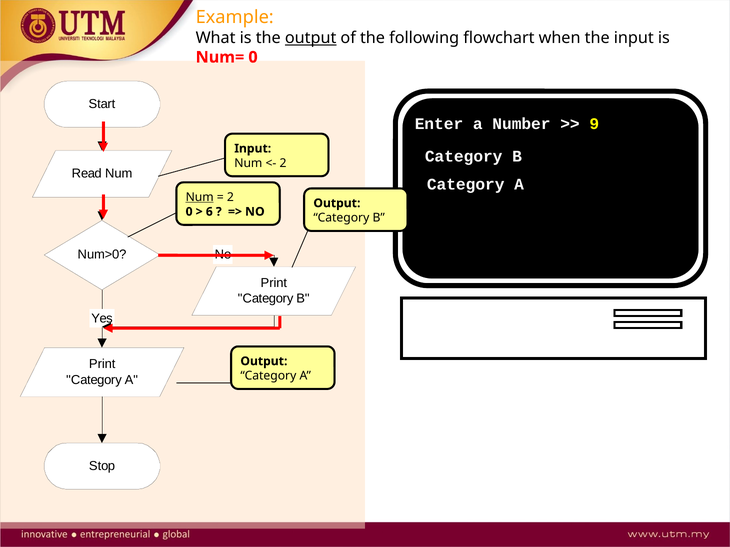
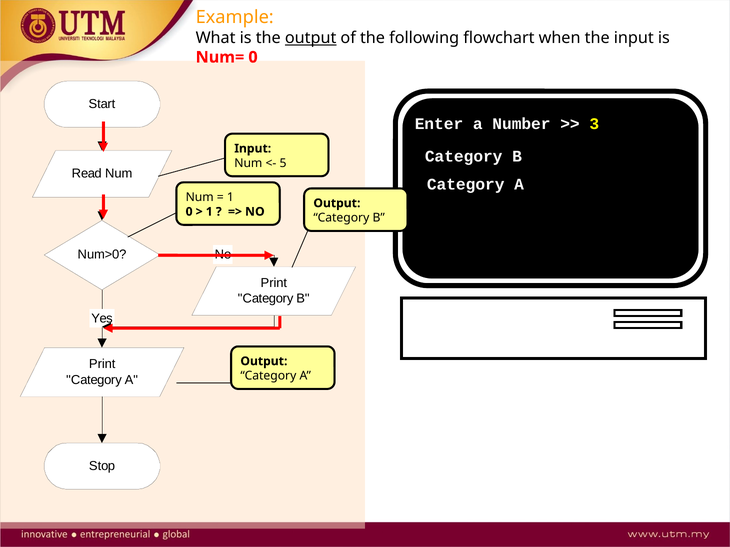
9: 9 -> 3 (594, 124)
2: 2 -> 5 (283, 163)
Num underline: present -> none (200, 197)
2: 2 -> 1 (230, 197)
6: 6 -> 1 (209, 212)
